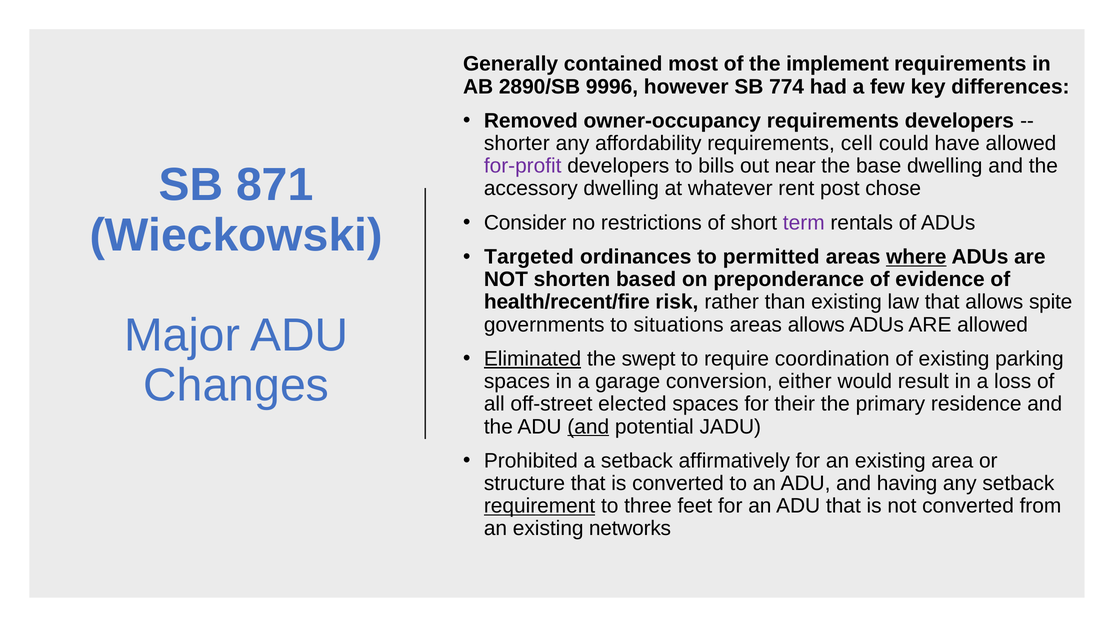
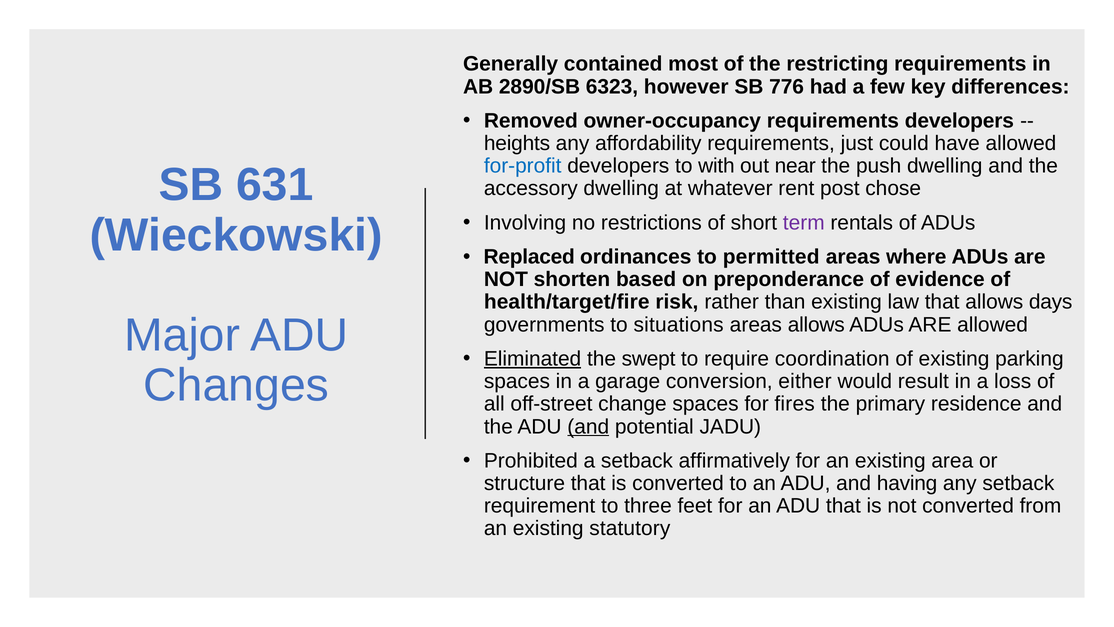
implement: implement -> restricting (837, 64)
9996: 9996 -> 6323 (612, 87)
774: 774 -> 776 (787, 87)
shorter: shorter -> heights (517, 143)
cell: cell -> just (857, 143)
for-profit colour: purple -> blue (523, 166)
bills: bills -> with (716, 166)
base: base -> push (879, 166)
871: 871 -> 631 (275, 185)
Consider: Consider -> Involving (525, 223)
Targeted: Targeted -> Replaced (529, 257)
where underline: present -> none (916, 257)
health/recent/fire: health/recent/fire -> health/target/fire (567, 302)
spite: spite -> days (1051, 302)
elected: elected -> change (632, 404)
their: their -> fires (795, 404)
requirement underline: present -> none (540, 506)
networks: networks -> statutory (630, 528)
